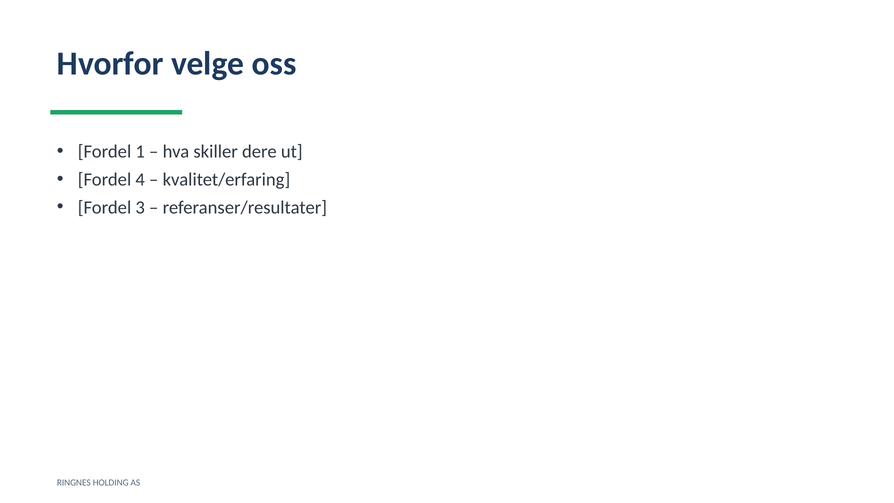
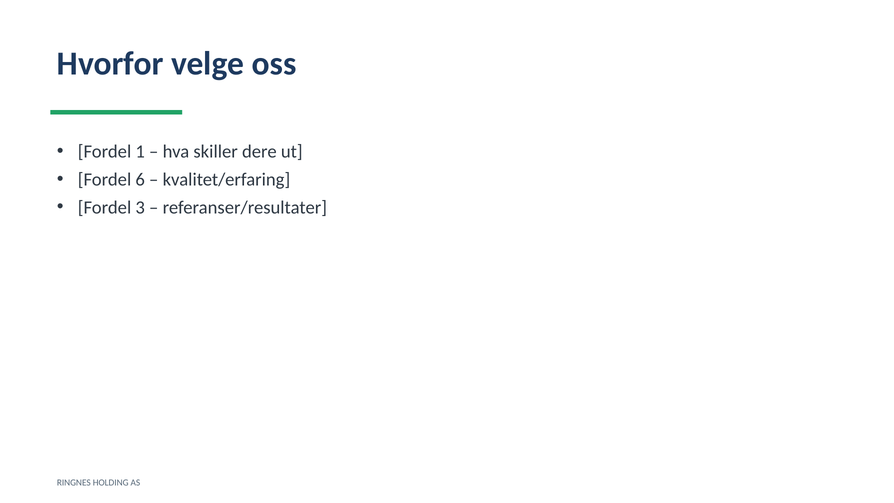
4: 4 -> 6 (140, 179)
